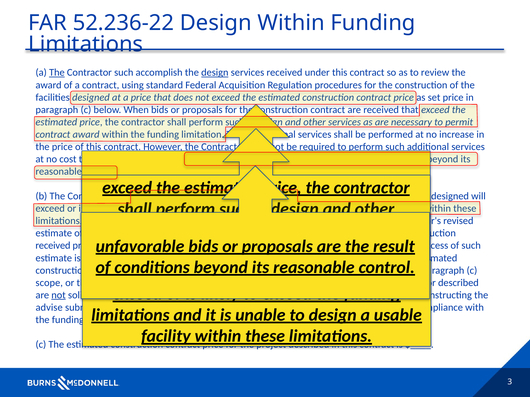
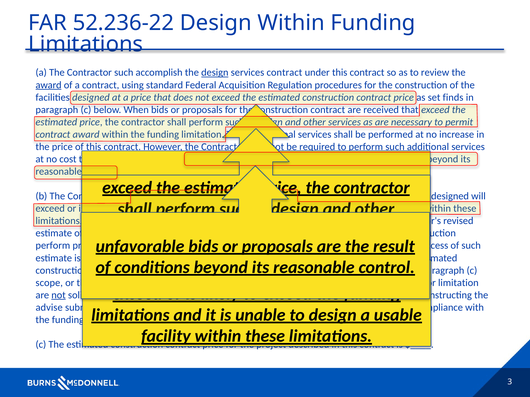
The underline: present -> none (57, 73)
services received: received -> contract (284, 73)
award underline: none -> present (49, 85)
set price: price -> finds (453, 97)
received: received -> perform (53, 246)
described: described -> limitation (458, 283)
